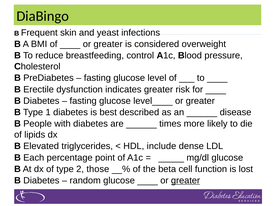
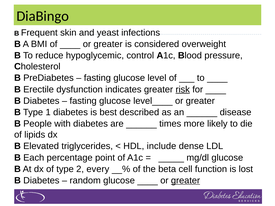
breastfeeding: breastfeeding -> hypoglycemic (95, 56)
risk underline: none -> present (183, 90)
those: those -> every (98, 169)
